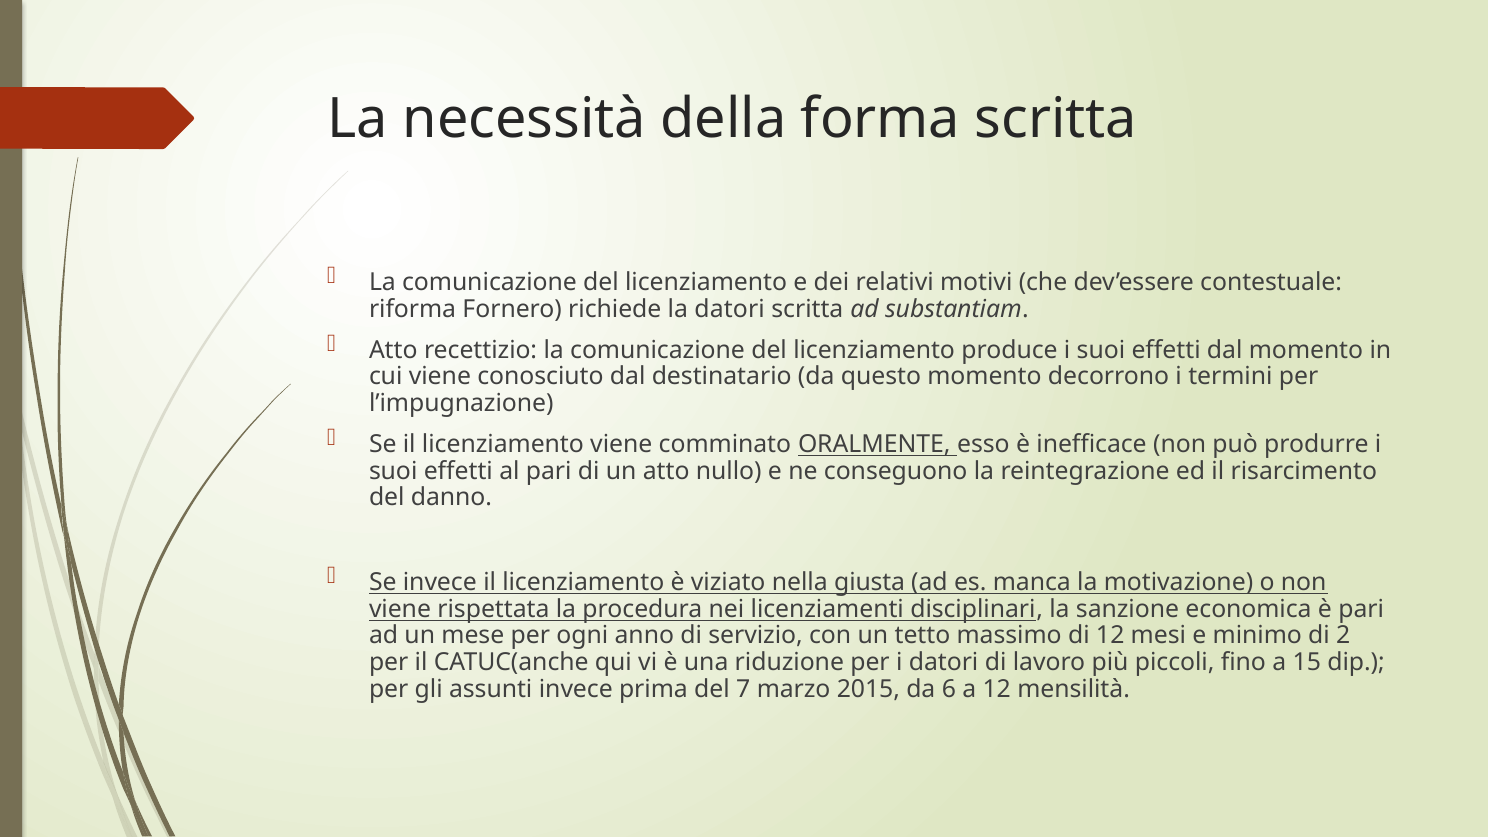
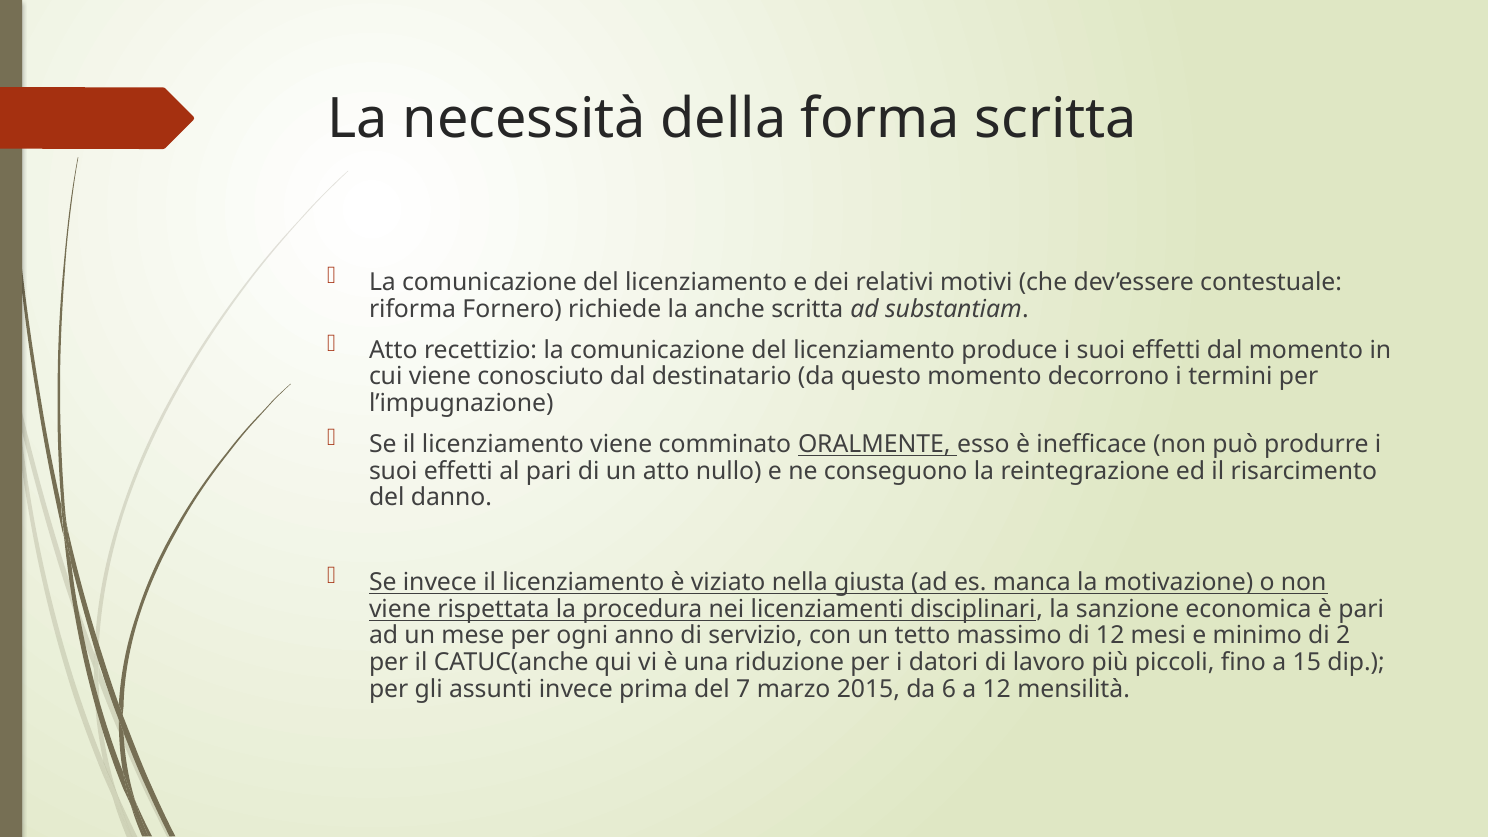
la datori: datori -> anche (730, 309)
